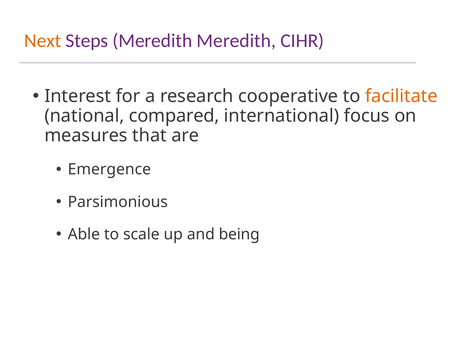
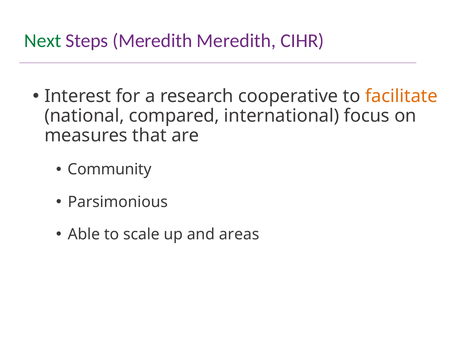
Next colour: orange -> green (43, 41)
Emergence: Emergence -> Community (109, 169)
being: being -> areas (239, 234)
